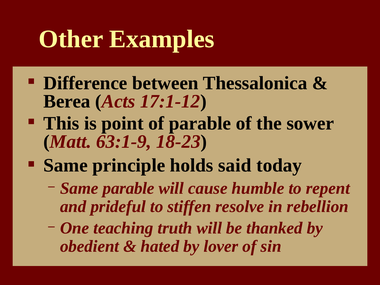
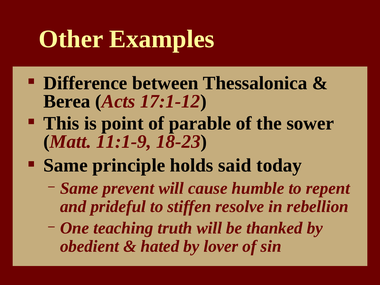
63:1-9: 63:1-9 -> 11:1-9 (124, 142)
Same parable: parable -> prevent (129, 188)
